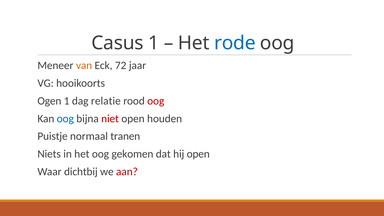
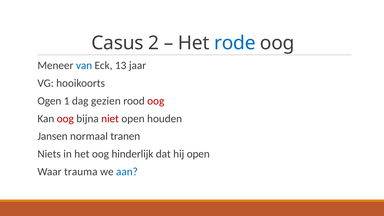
Casus 1: 1 -> 2 (154, 43)
van colour: orange -> blue (84, 66)
72: 72 -> 13 (121, 66)
relatie: relatie -> gezien (106, 101)
oog colour: blue -> red (65, 119)
Puistje: Puistje -> Jansen (53, 136)
gekomen: gekomen -> hinderlijk (132, 154)
dichtbij: dichtbij -> trauma (81, 172)
aan colour: red -> blue (127, 172)
